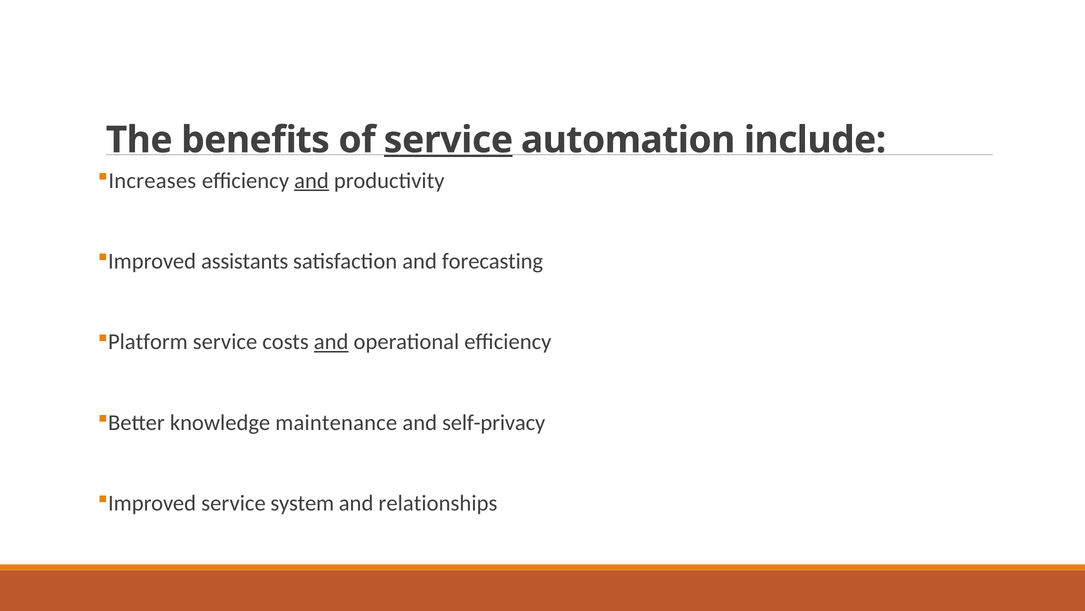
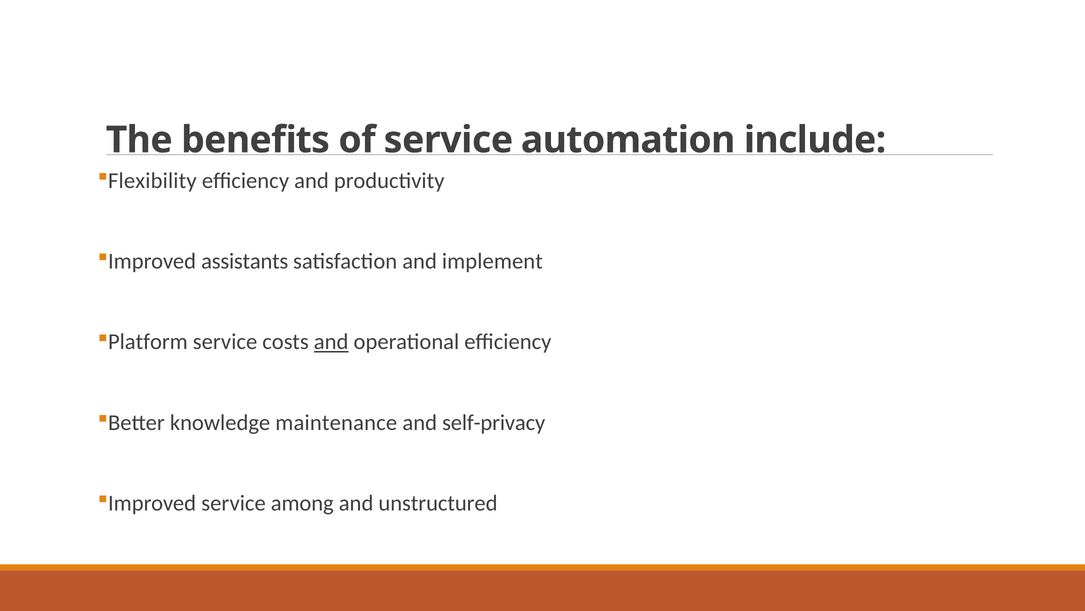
service underline: present -> none (448, 140)
Increases: Increases -> Flexibility (152, 180)
and underline: present -> none (312, 180)
forecasting: forecasting -> implement (492, 261)
system: system -> among (302, 503)
relationships: relationships -> unstructured (438, 503)
